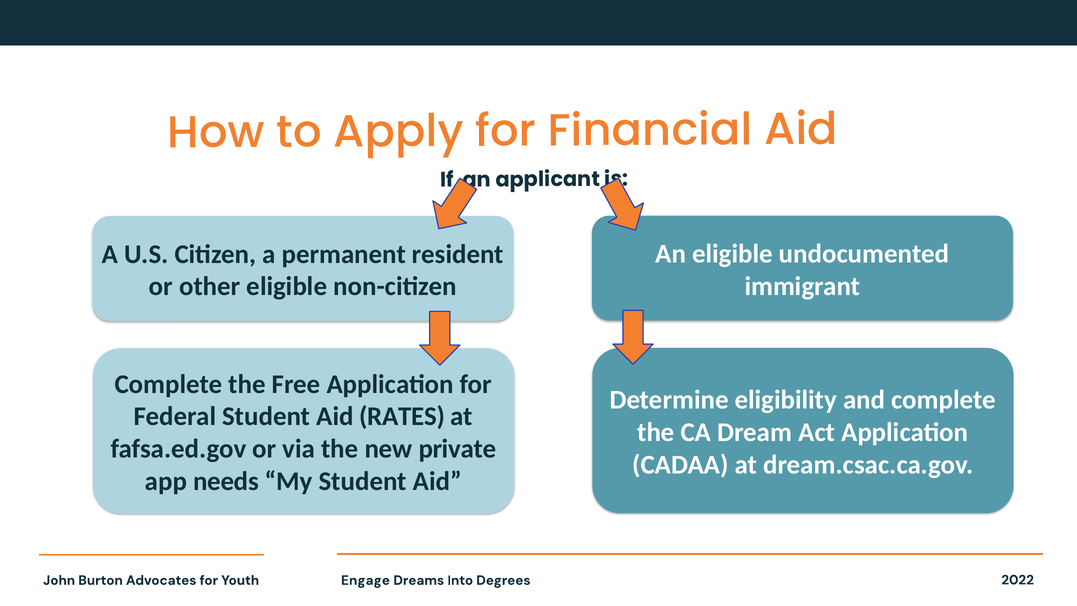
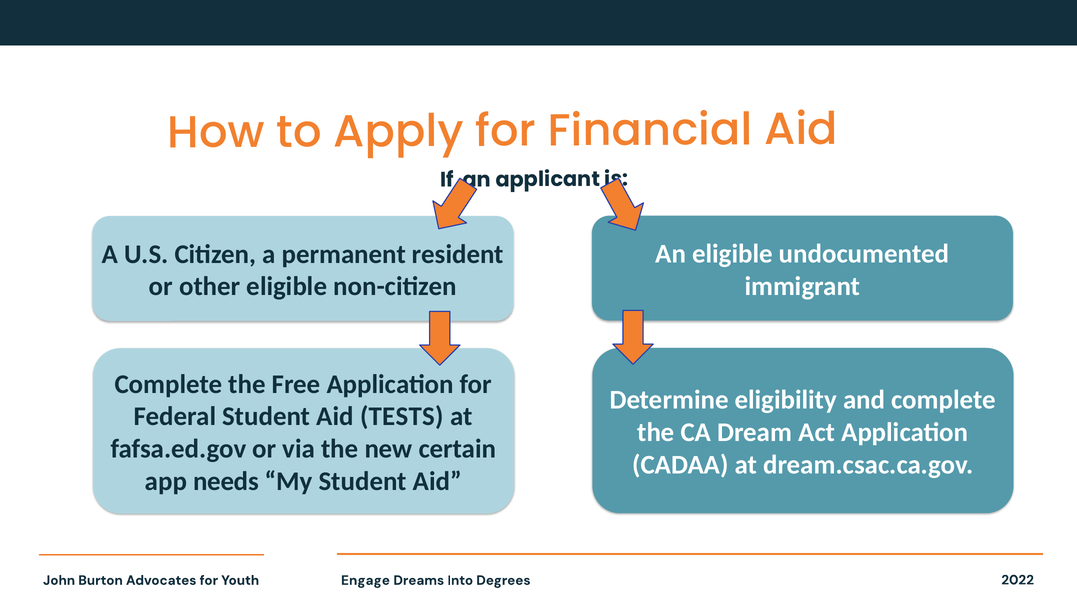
RATES: RATES -> TESTS (402, 417)
private: private -> certain (457, 449)
